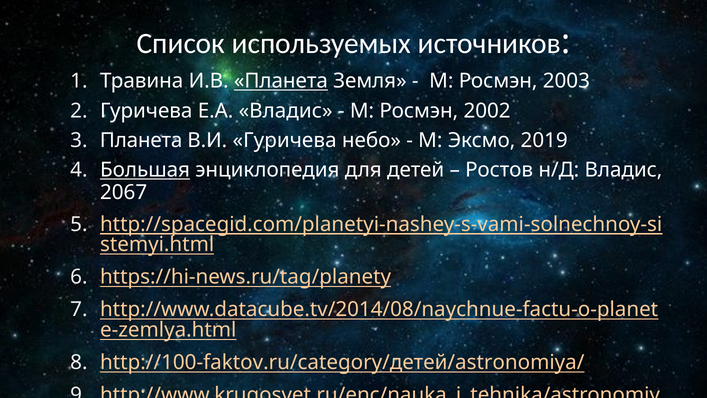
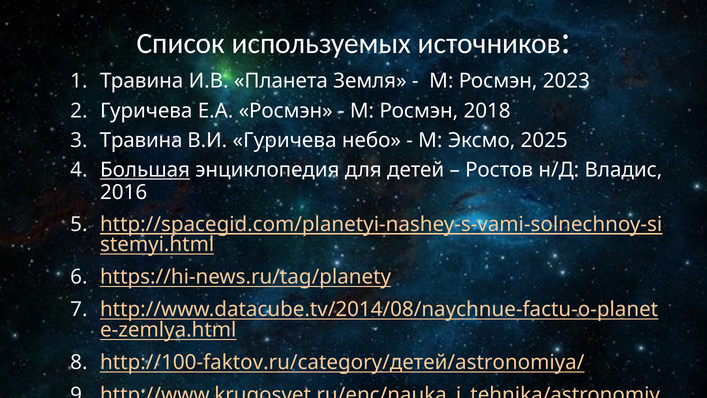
Планета underline: present -> none (281, 81)
2003: 2003 -> 2023 (566, 81)
Е.А Владис: Владис -> Росмэн (286, 111)
2002: 2002 -> 2018 (487, 111)
Планета: Планета -> Травина (141, 140)
2019: 2019 -> 2025 (544, 140)
2067: 2067 -> 2016 (124, 192)
